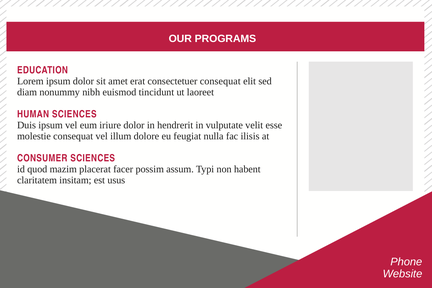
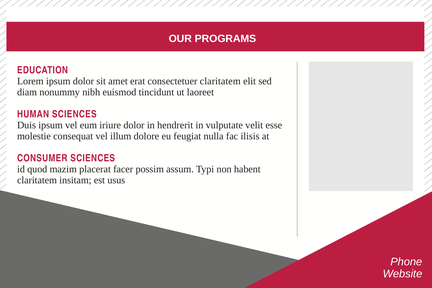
consectetuer consequat: consequat -> claritatem (220, 81)
